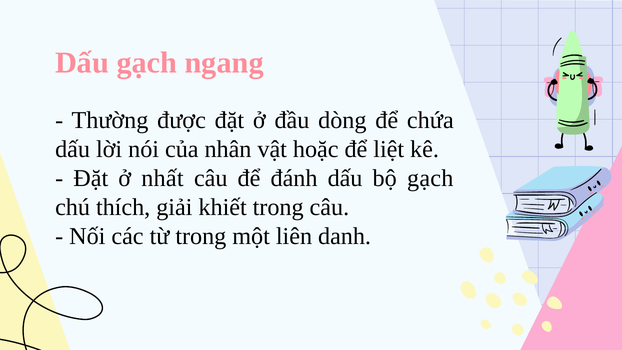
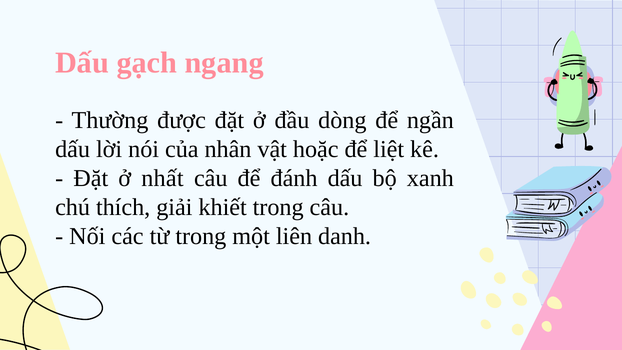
chứa: chứa -> ngần (430, 120)
bộ gạch: gạch -> xanh (430, 178)
